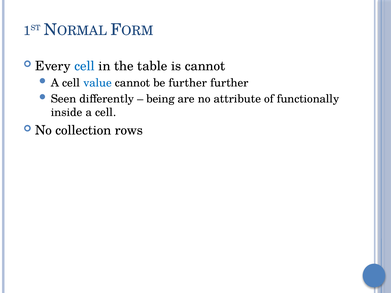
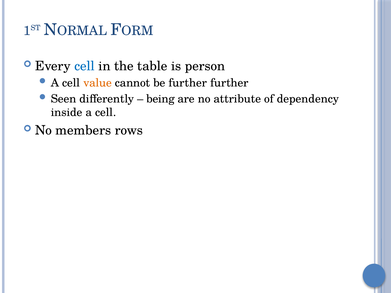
is cannot: cannot -> person (205, 66)
value colour: blue -> orange (98, 83)
functionally: functionally -> dependency (308, 99)
collection: collection -> members (83, 131)
